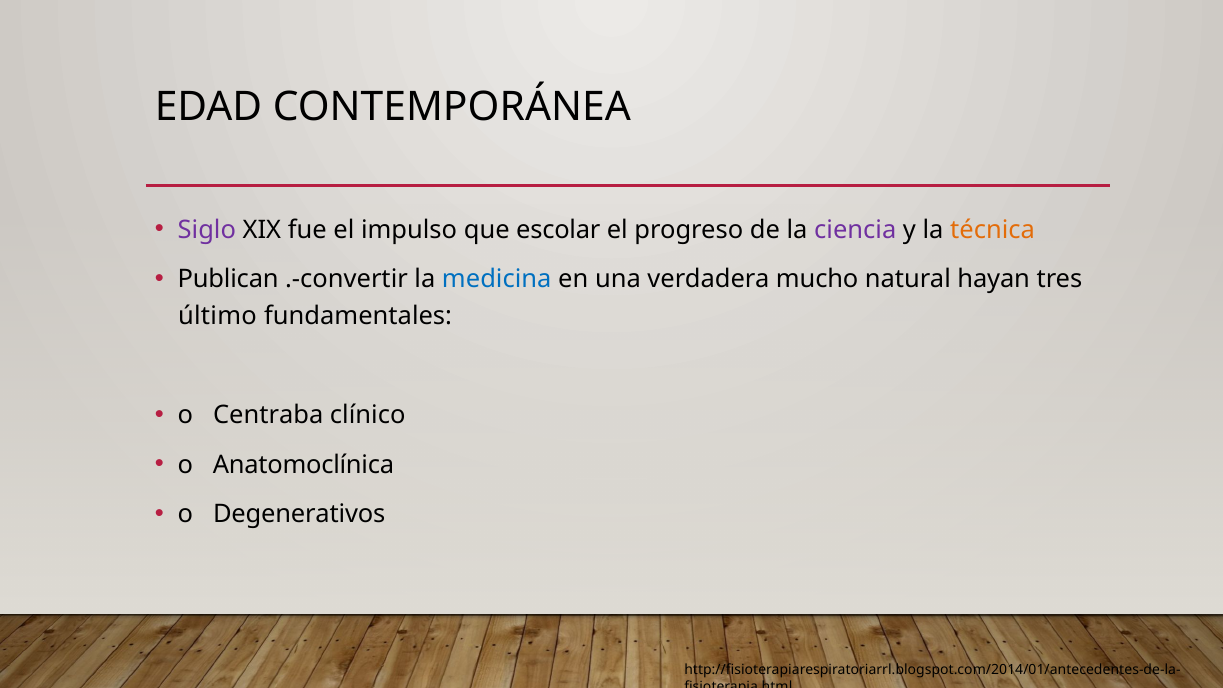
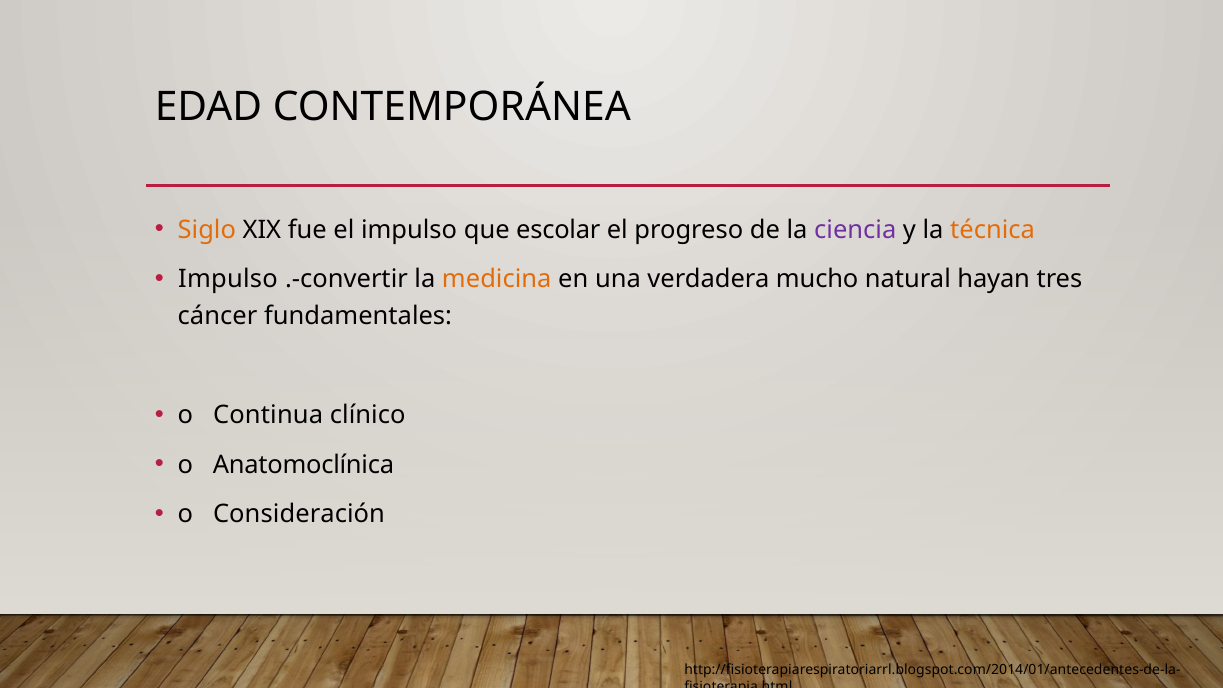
Siglo colour: purple -> orange (207, 230)
Publican: Publican -> Impulso (228, 279)
medicina colour: blue -> orange (497, 279)
último: último -> cáncer (218, 316)
Centraba: Centraba -> Continua (268, 415)
Degenerativos: Degenerativos -> Consideración (299, 514)
